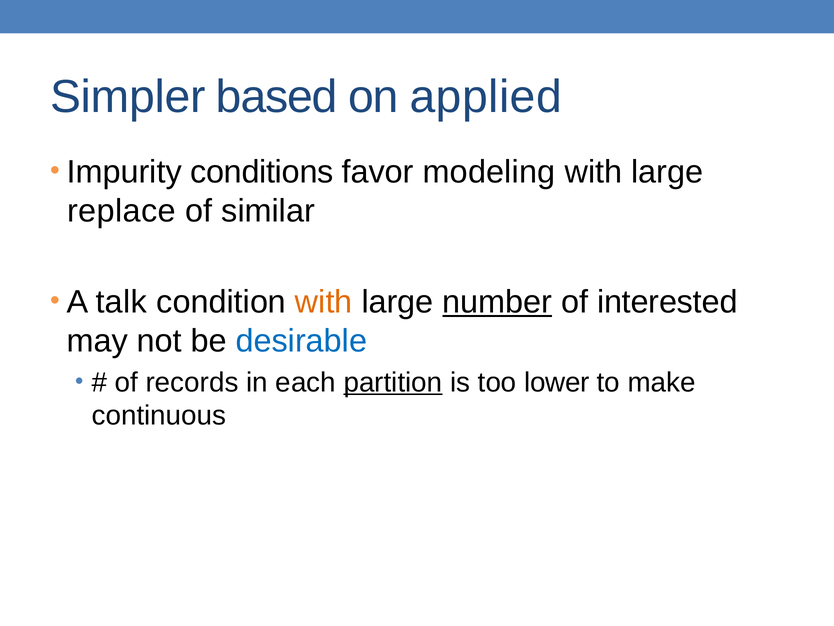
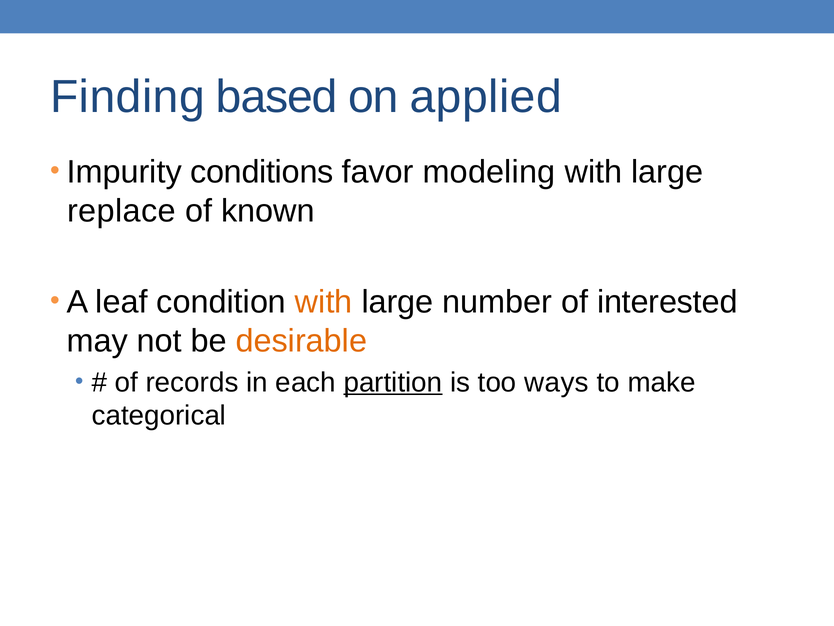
Simpler: Simpler -> Finding (128, 97)
similar: similar -> known (268, 211)
talk: talk -> leaf (122, 302)
number underline: present -> none (497, 302)
desirable colour: blue -> orange (301, 341)
lower: lower -> ways (557, 382)
continuous: continuous -> categorical (159, 415)
